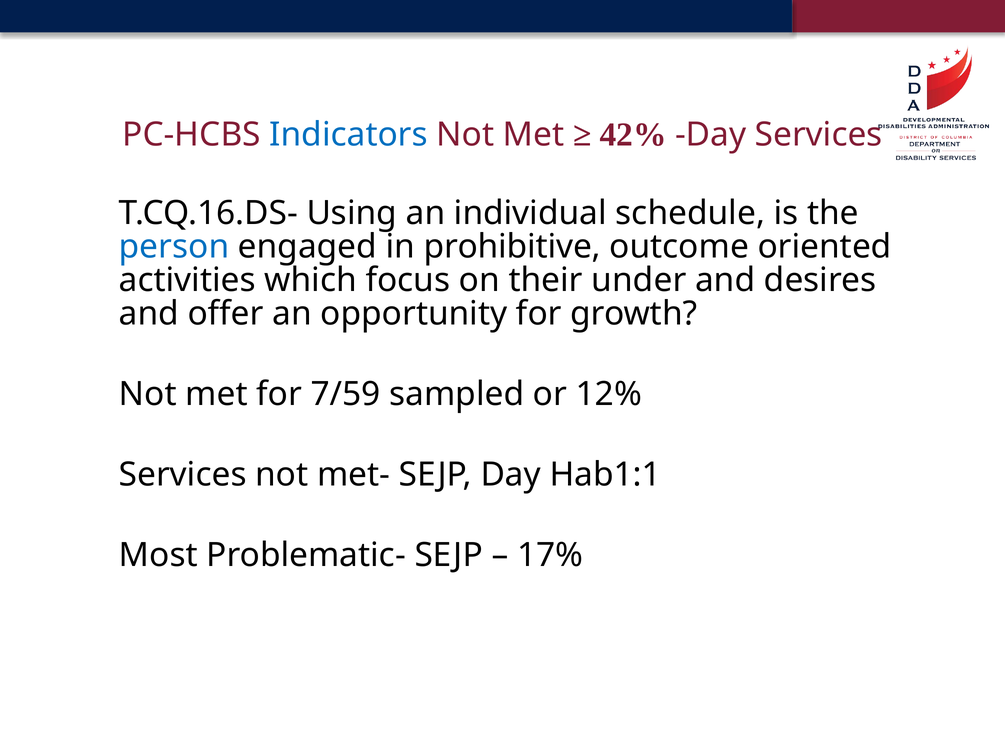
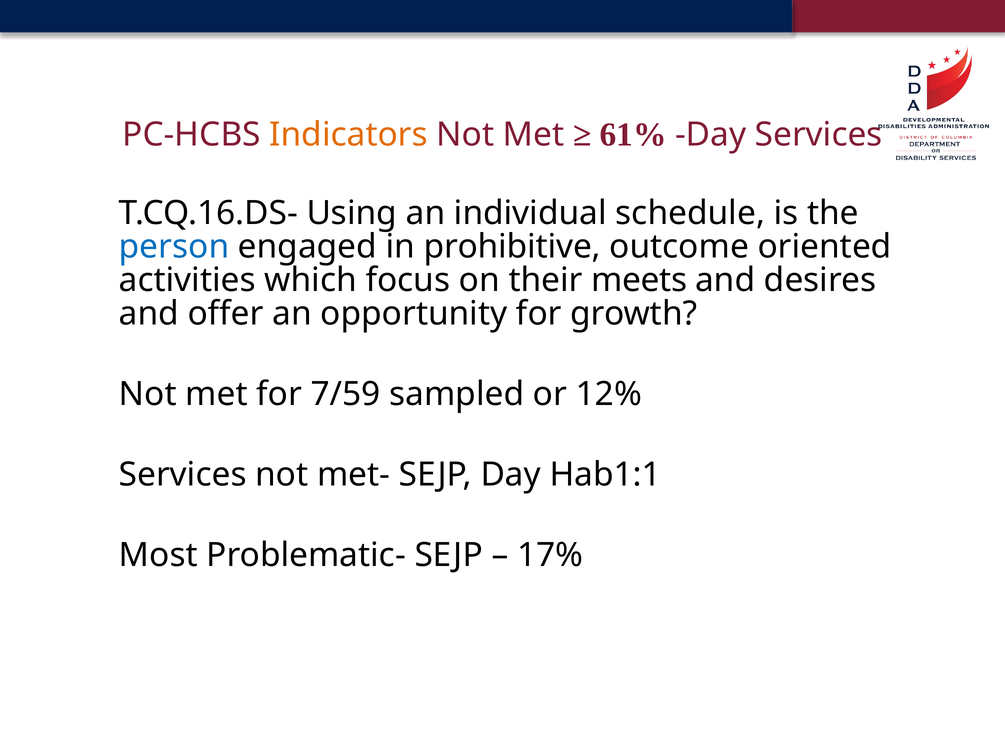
Indicators colour: blue -> orange (349, 134)
42%: 42% -> 61% (633, 134)
under: under -> meets (639, 280)
